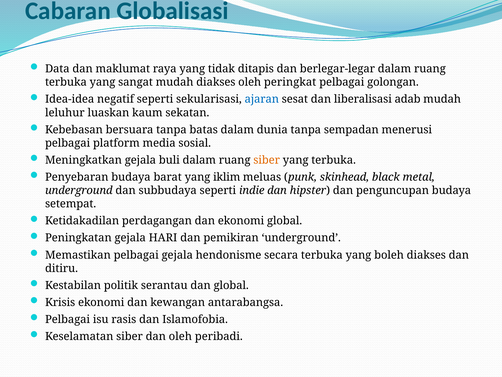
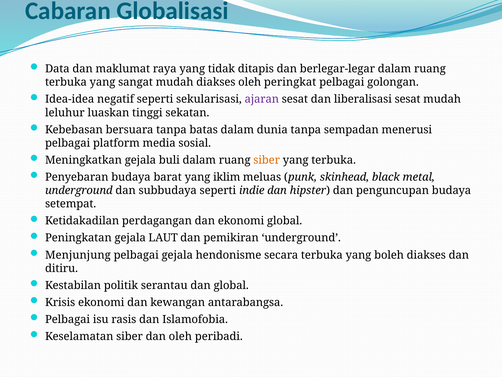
ajaran colour: blue -> purple (262, 99)
liberalisasi adab: adab -> sesat (408, 99)
kaum: kaum -> tinggi (147, 113)
HARI: HARI -> LAUT (163, 238)
Memastikan: Memastikan -> Menjunjung (78, 255)
